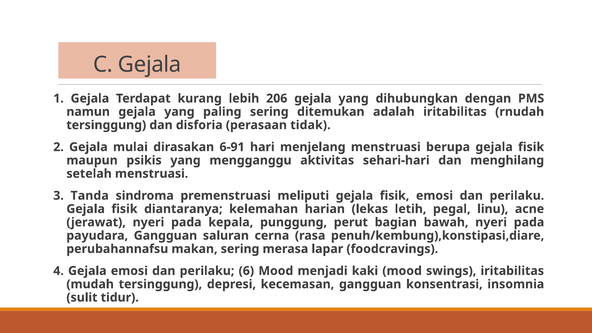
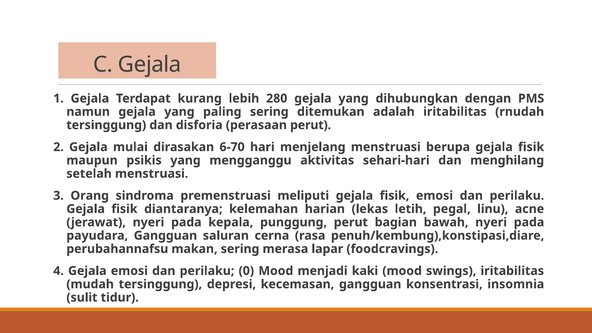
206: 206 -> 280 (277, 98)
perasaan tidak: tidak -> perut (311, 125)
6-91: 6-91 -> 6-70 (232, 147)
Tanda: Tanda -> Orang (90, 196)
6: 6 -> 0 (246, 271)
